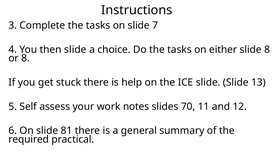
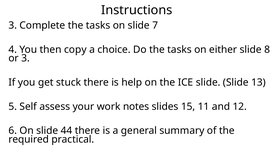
then slide: slide -> copy (75, 50)
or 8: 8 -> 3 (26, 58)
70: 70 -> 15 (188, 107)
81: 81 -> 44 (67, 131)
